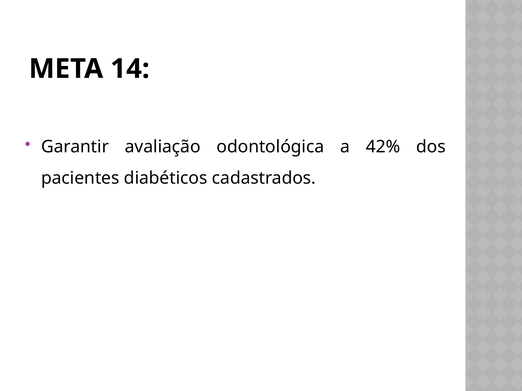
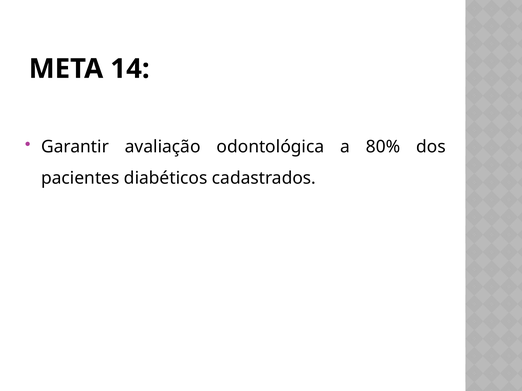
42%: 42% -> 80% (383, 147)
